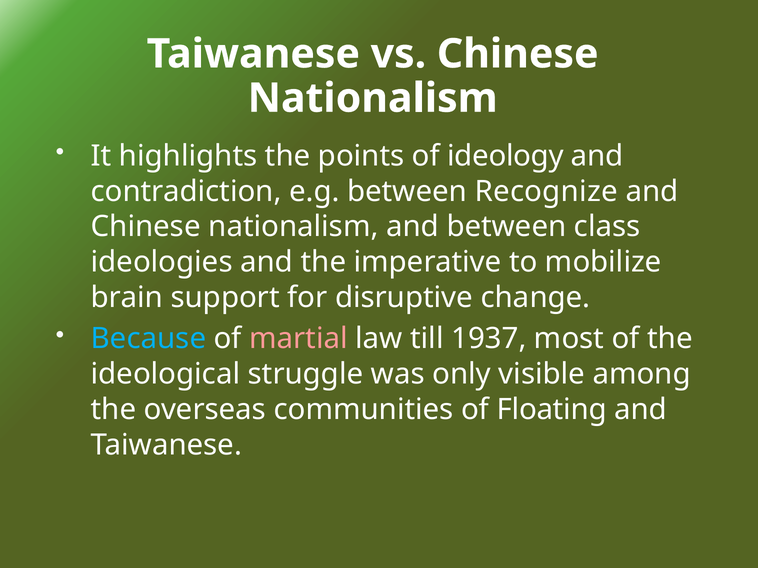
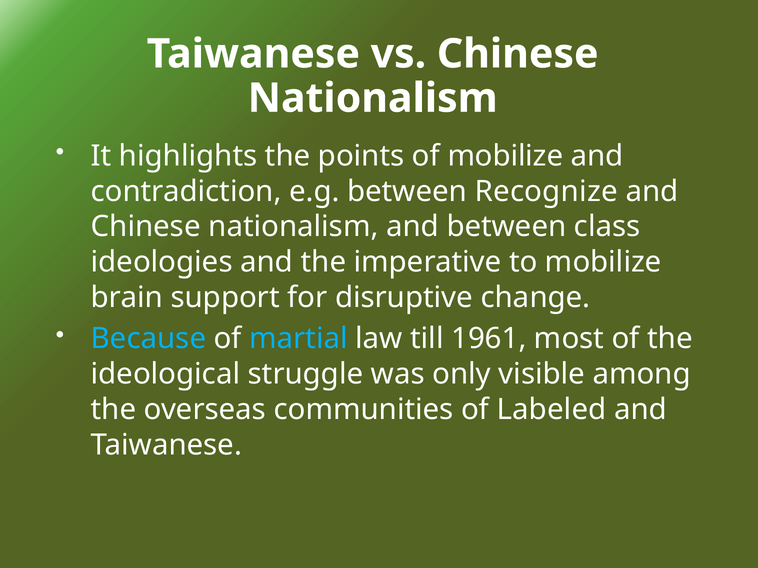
of ideology: ideology -> mobilize (505, 156)
martial colour: pink -> light blue (298, 339)
1937: 1937 -> 1961 (489, 339)
Floating: Floating -> Labeled (552, 410)
